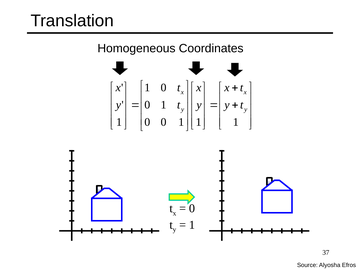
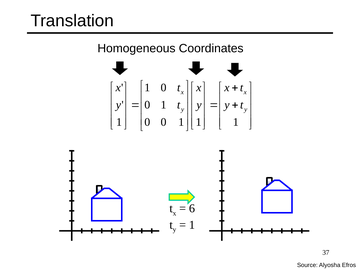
0: 0 -> 6 (192, 209)
